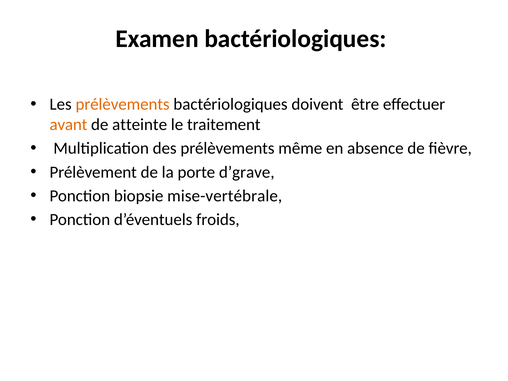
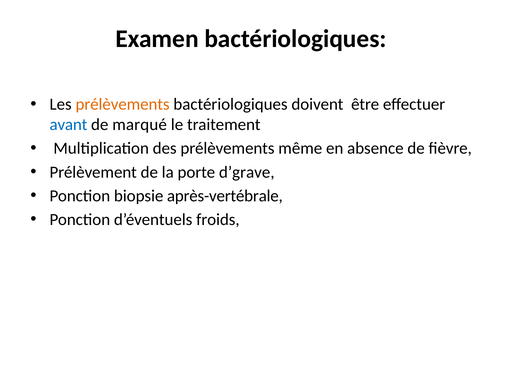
avant colour: orange -> blue (68, 125)
atteinte: atteinte -> marqué (140, 125)
mise-vertébrale: mise-vertébrale -> après-vertébrale (225, 196)
